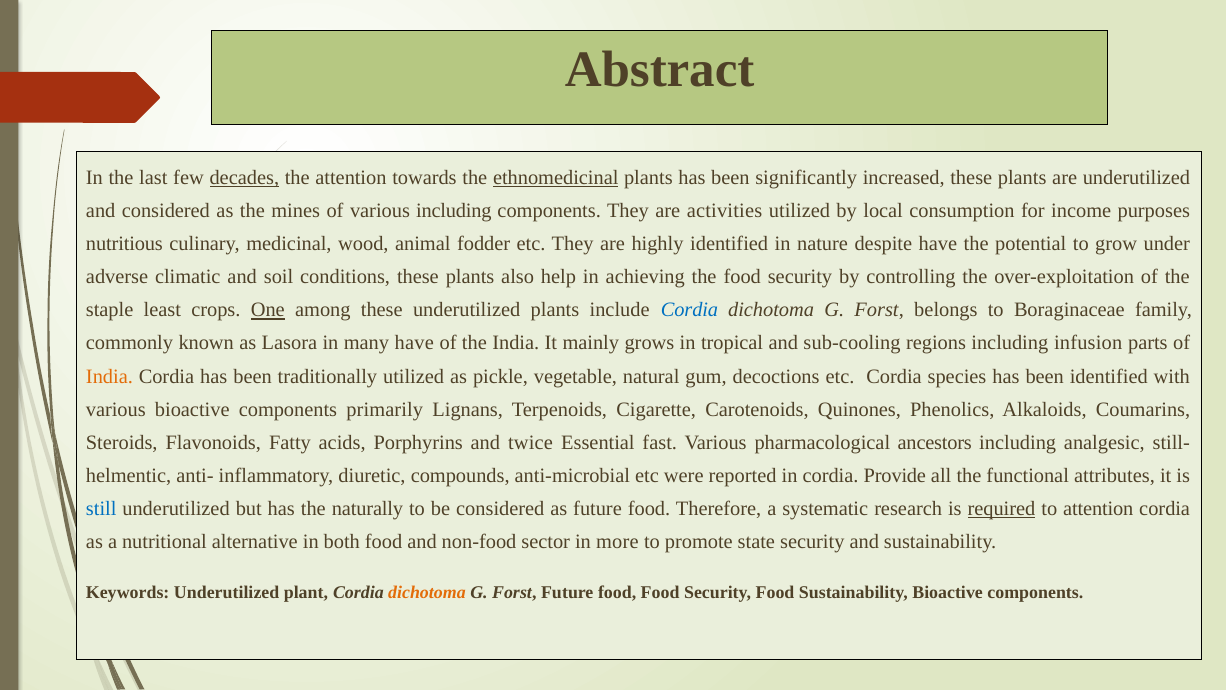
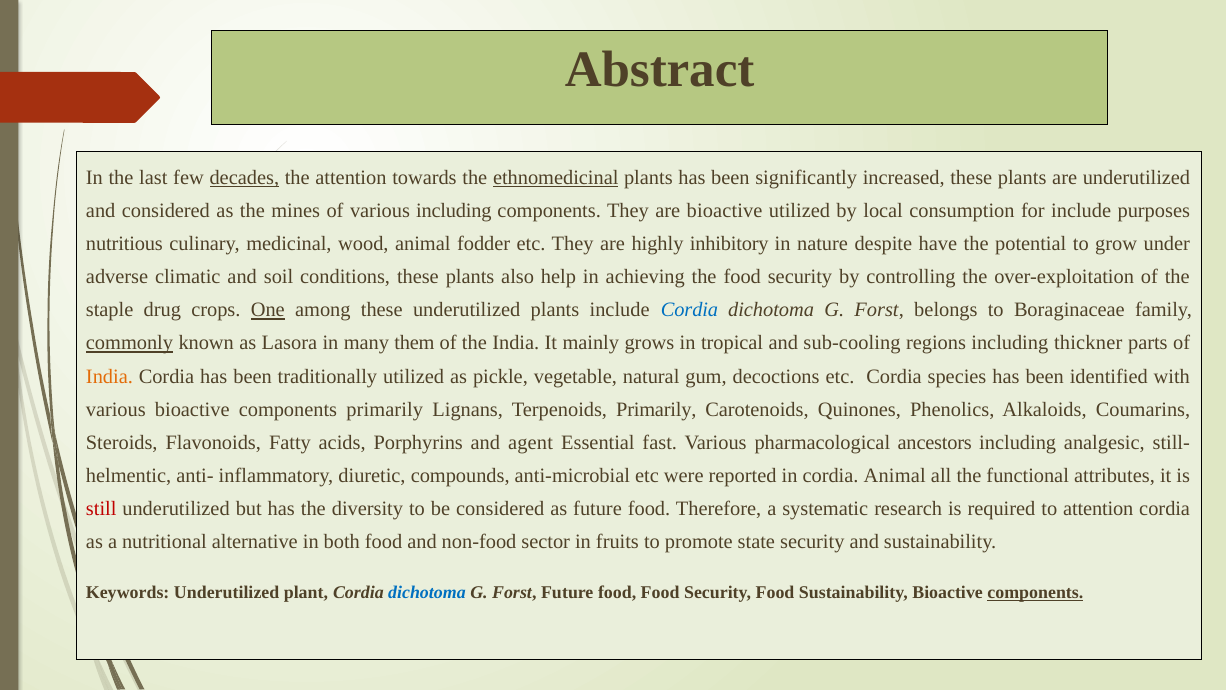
are activities: activities -> bioactive (725, 211)
for income: income -> include (1081, 211)
highly identified: identified -> inhibitory (729, 244)
least: least -> drug (162, 310)
commonly underline: none -> present (129, 343)
many have: have -> them (414, 343)
infusion: infusion -> thickner (1088, 343)
Terpenoids Cigarette: Cigarette -> Primarily (656, 409)
twice: twice -> agent (531, 442)
cordia Provide: Provide -> Animal (895, 475)
still colour: blue -> red (101, 508)
naturally: naturally -> diversity (367, 508)
required underline: present -> none (1001, 508)
more: more -> fruits (617, 541)
dichotoma colour: orange -> blue (427, 592)
components underline: none -> present (1035, 592)
